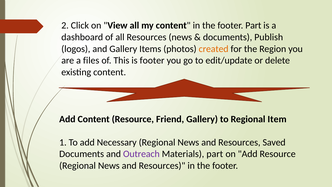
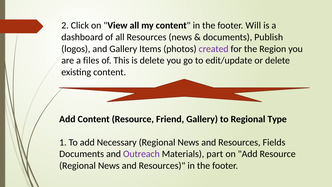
footer Part: Part -> Will (253, 25)
created colour: orange -> purple (214, 49)
is footer: footer -> delete (152, 60)
Item: Item -> Type (277, 119)
Saved: Saved -> Fields (274, 142)
